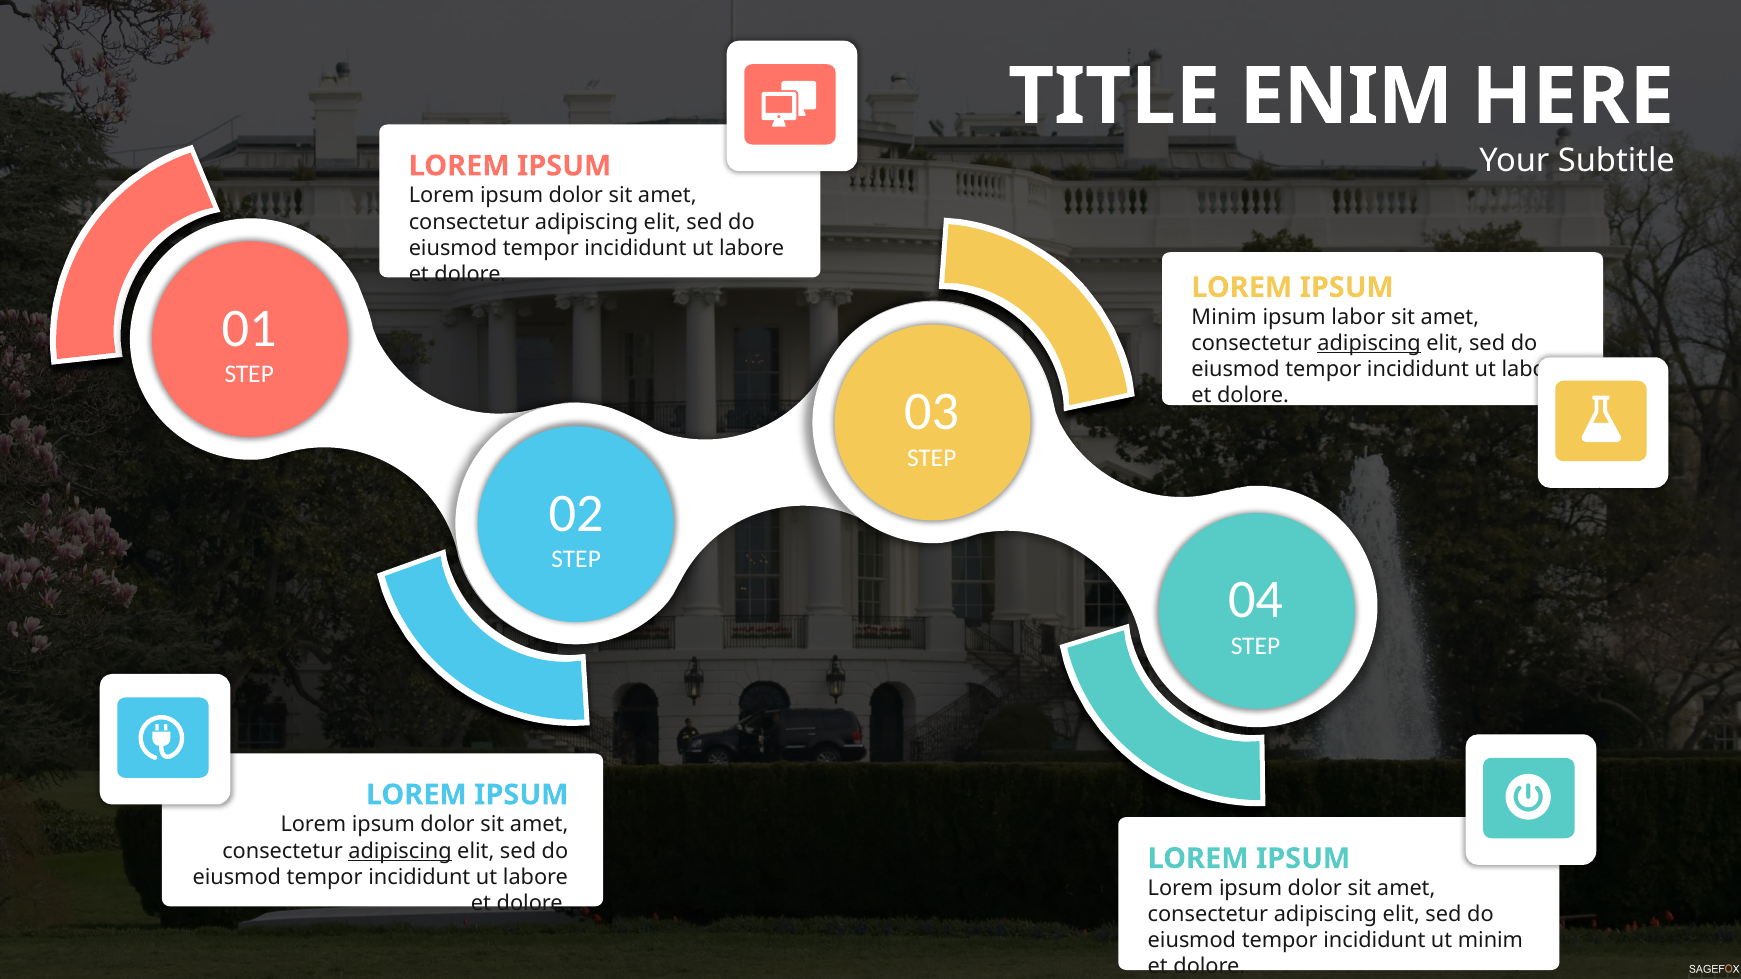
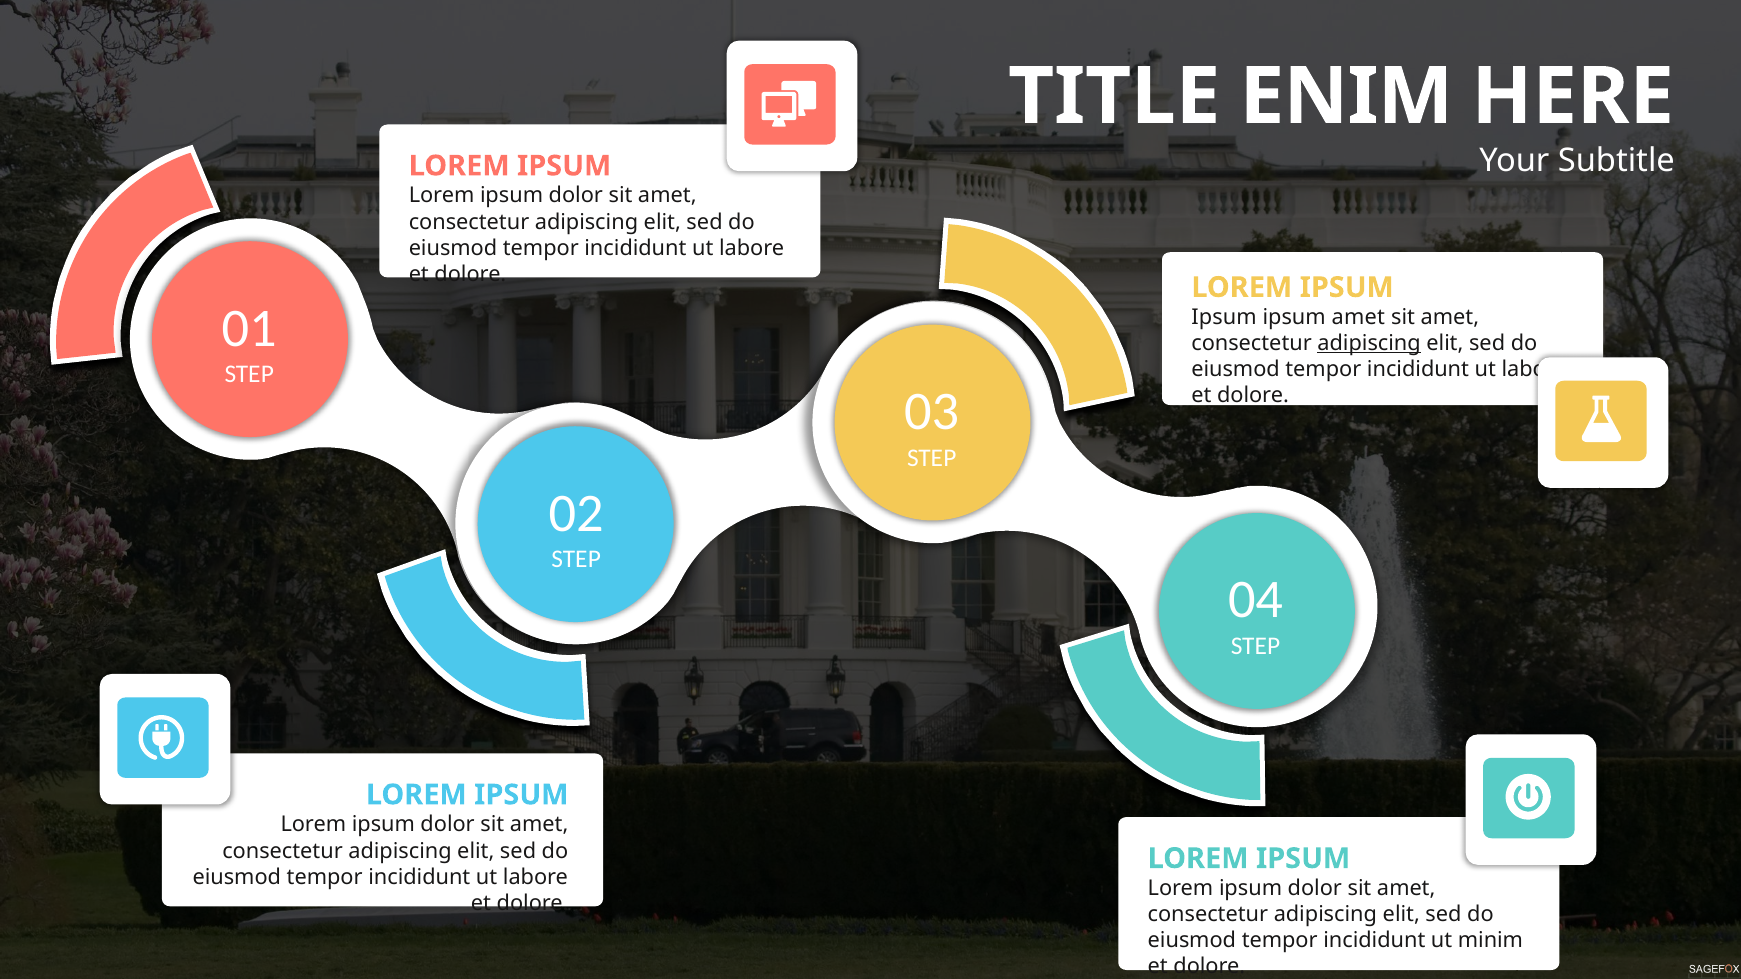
Minim: Minim -> Ipsum (1224, 317)
ipsum labor: labor -> amet (1358, 317)
adipiscing underline: present -> none (400, 851)
